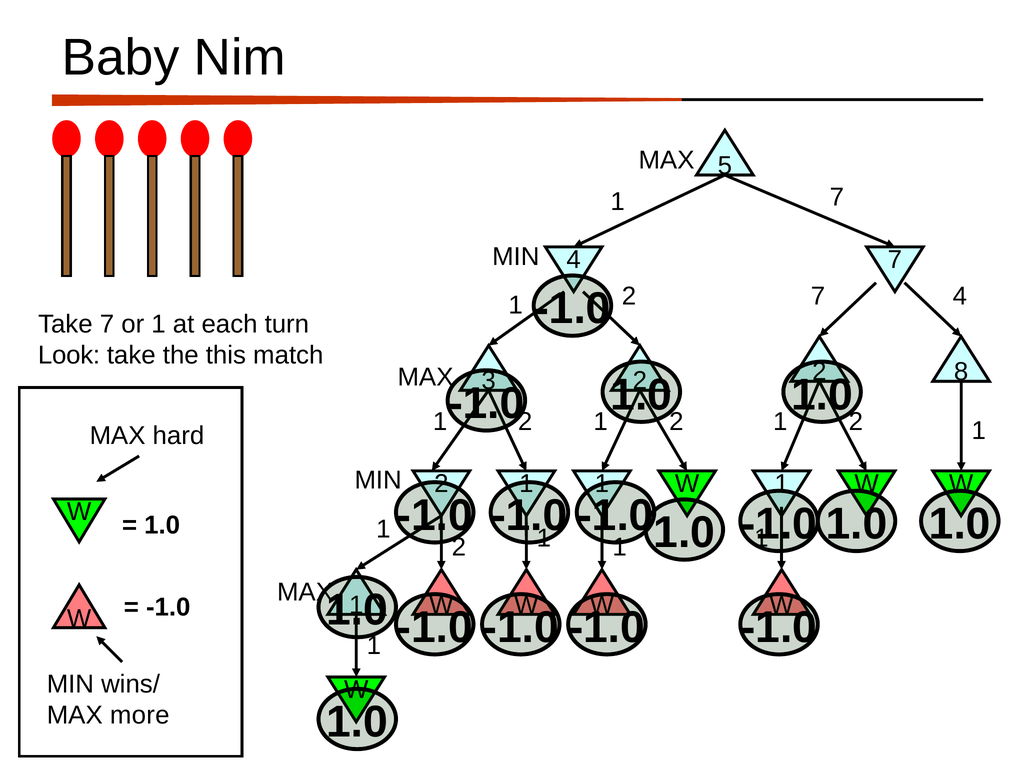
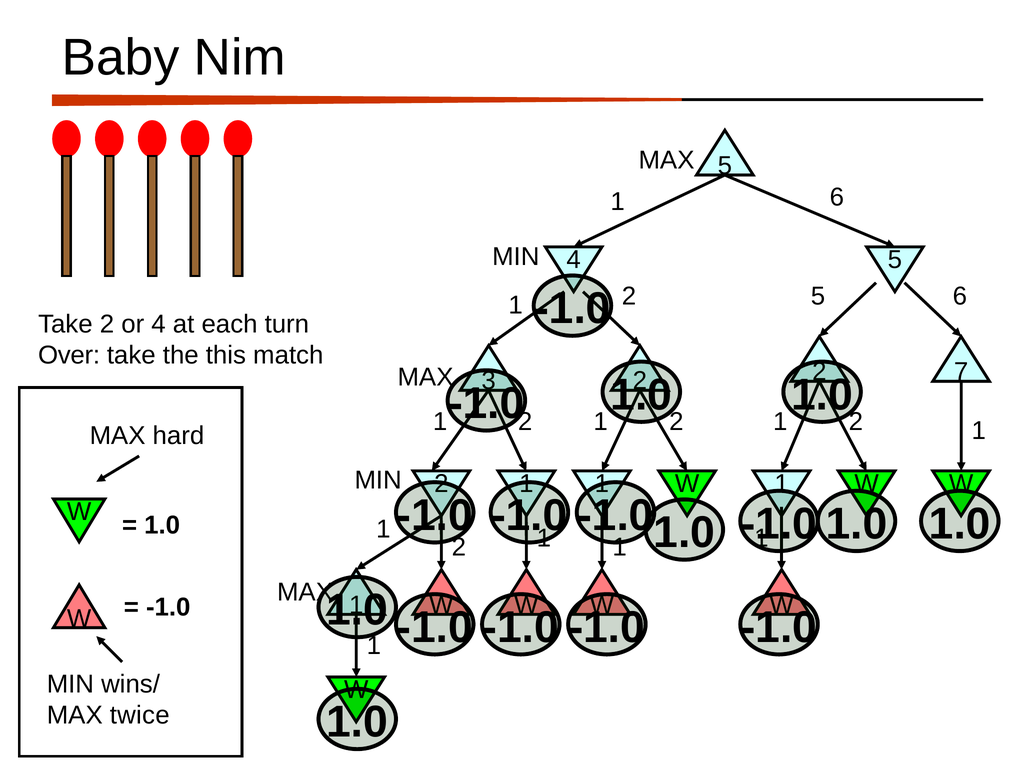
7: 7 -> 6 (837, 197)
4 7: 7 -> 5 (895, 260)
2 4: 4 -> 6 (960, 296)
7: 7 -> 5 (818, 296)
Take 7: 7 -> 2 (107, 324)
or 1: 1 -> 4 (159, 324)
Look: Look -> Over (69, 355)
8: 8 -> 7 (961, 372)
more: more -> twice (140, 715)
